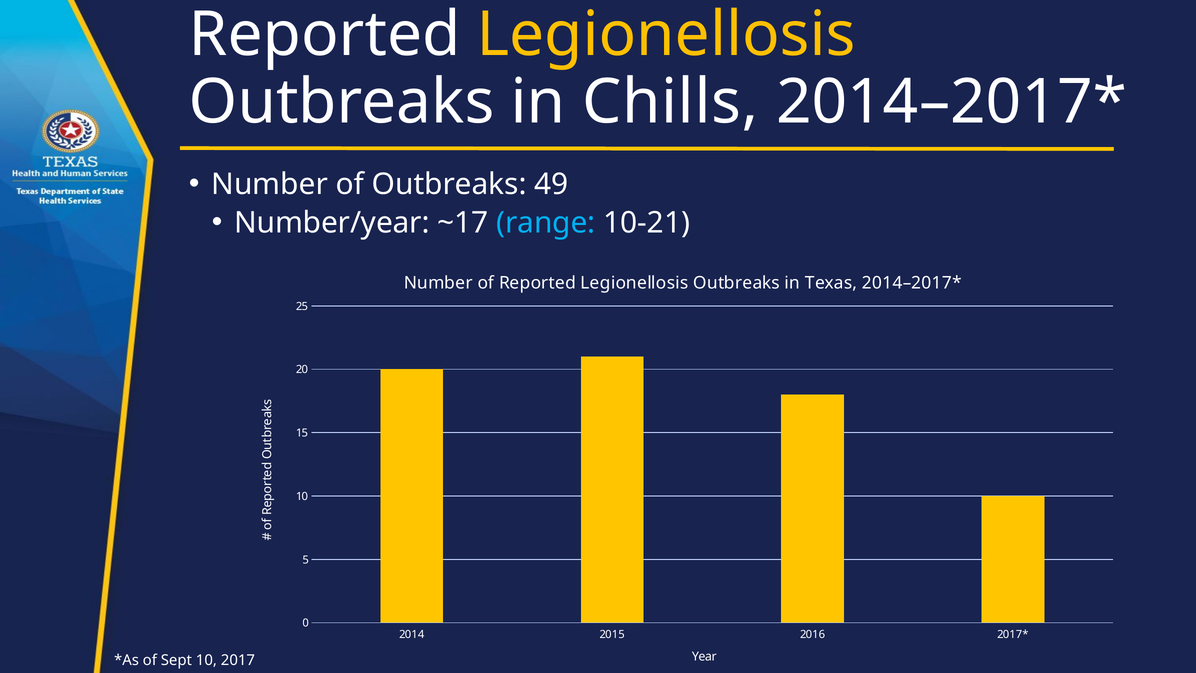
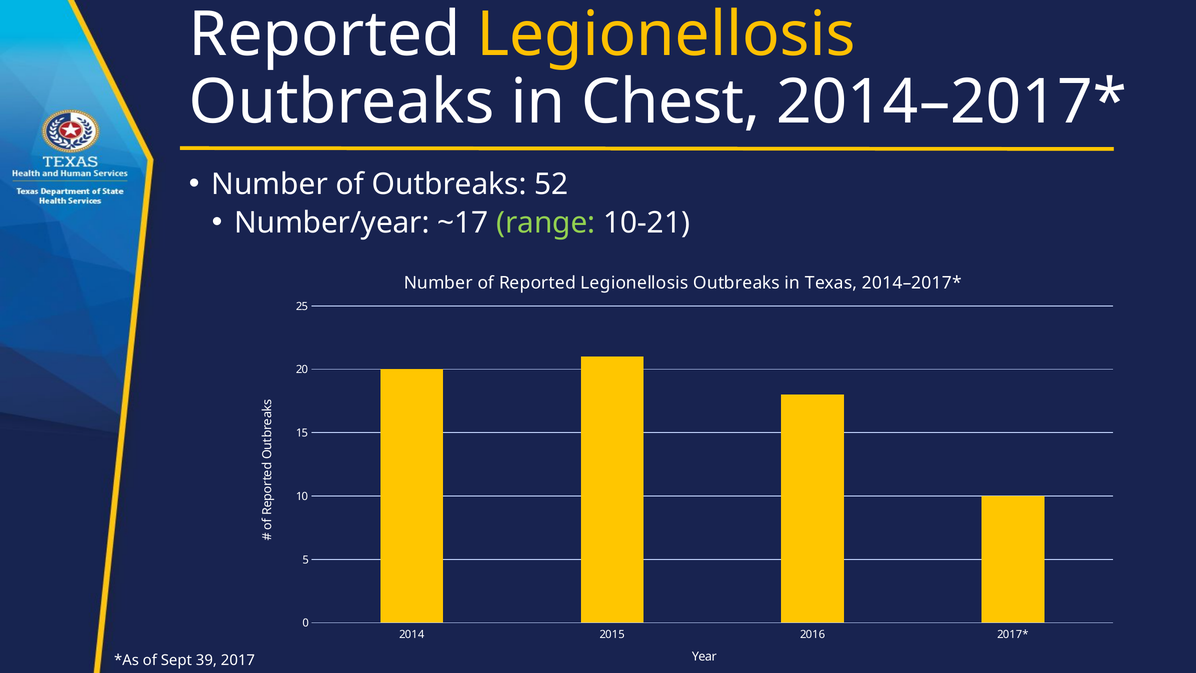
Chills: Chills -> Chest (671, 102)
49: 49 -> 52 (551, 184)
range colour: light blue -> light green (546, 223)
Sept 10: 10 -> 39 (206, 660)
